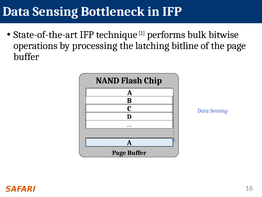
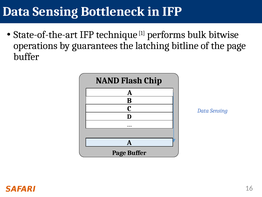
processing: processing -> guarantees (95, 46)
